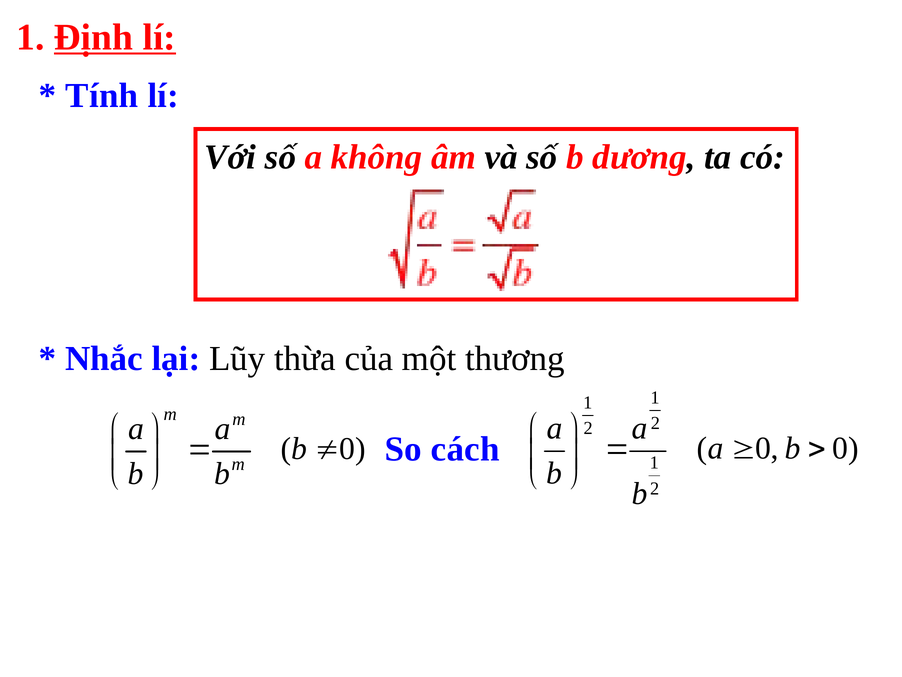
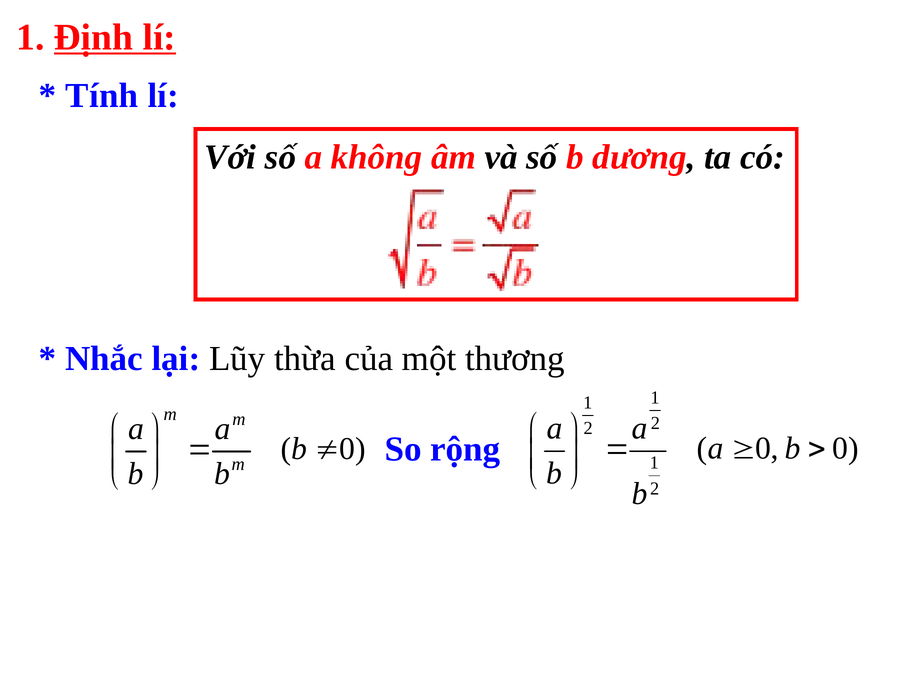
cách: cách -> rộng (465, 449)
